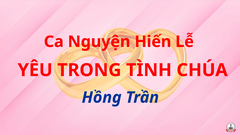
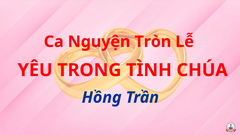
Hiến: Hiến -> Tròn (153, 42)
